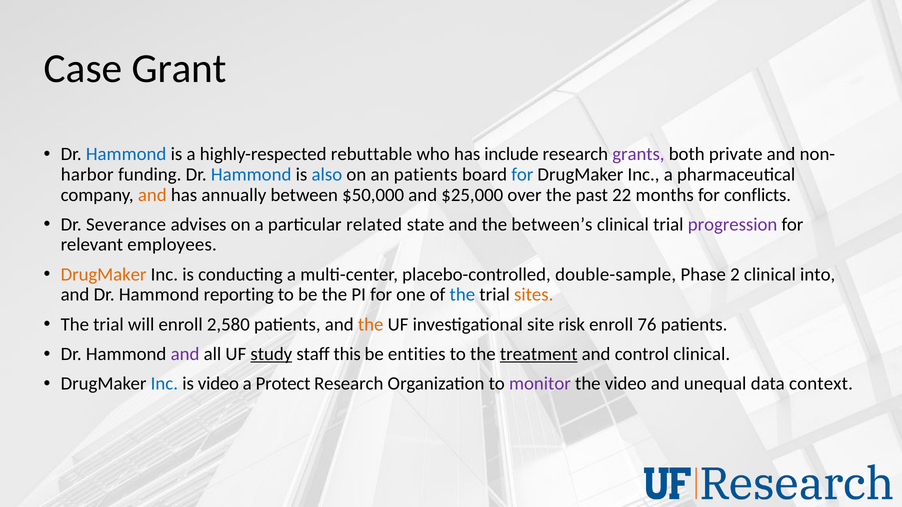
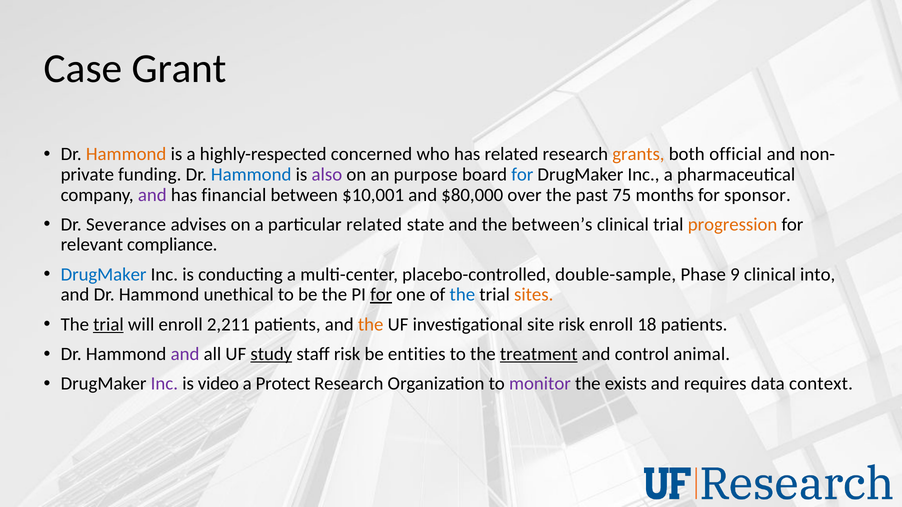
Hammond colour: blue -> orange (126, 154)
rebuttable: rebuttable -> concerned (371, 154)
has include: include -> related (511, 154)
grants colour: purple -> orange (638, 154)
private: private -> official (736, 154)
harbor: harbor -> private (87, 175)
also colour: blue -> purple (327, 175)
an patients: patients -> purpose (426, 175)
and colour: orange -> purple (152, 195)
annually: annually -> financial (234, 195)
$50,000: $50,000 -> $10,001 (373, 195)
$25,000: $25,000 -> $80,000 (472, 195)
22: 22 -> 75 (622, 195)
conflicts: conflicts -> sponsor (757, 195)
progression colour: purple -> orange (733, 225)
employees: employees -> compliance (172, 245)
DrugMaker colour: orange -> blue (104, 275)
2: 2 -> 9 (735, 275)
reporting: reporting -> unethical (239, 295)
for underline: none -> present (381, 295)
trial underline: none -> present (108, 325)
2,580: 2,580 -> 2,211 (228, 325)
76: 76 -> 18 (647, 325)
staff this: this -> risk (347, 354)
control clinical: clinical -> animal (702, 354)
Inc colour: blue -> purple (164, 384)
the video: video -> exists (626, 384)
unequal: unequal -> requires (715, 384)
